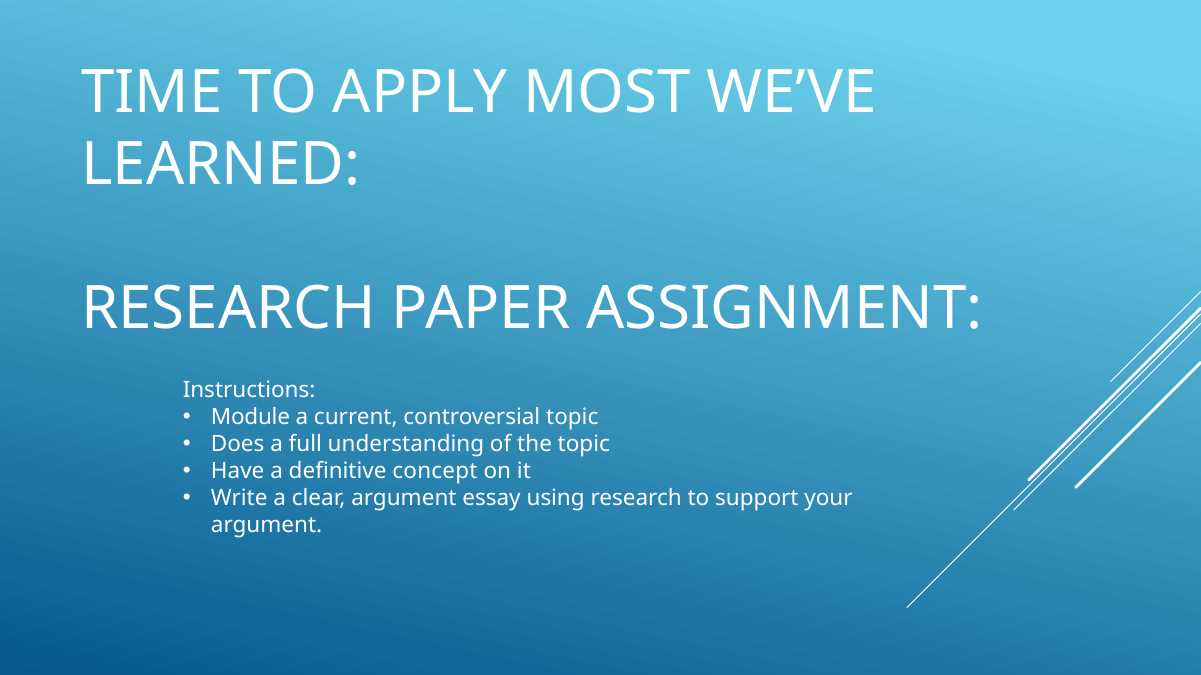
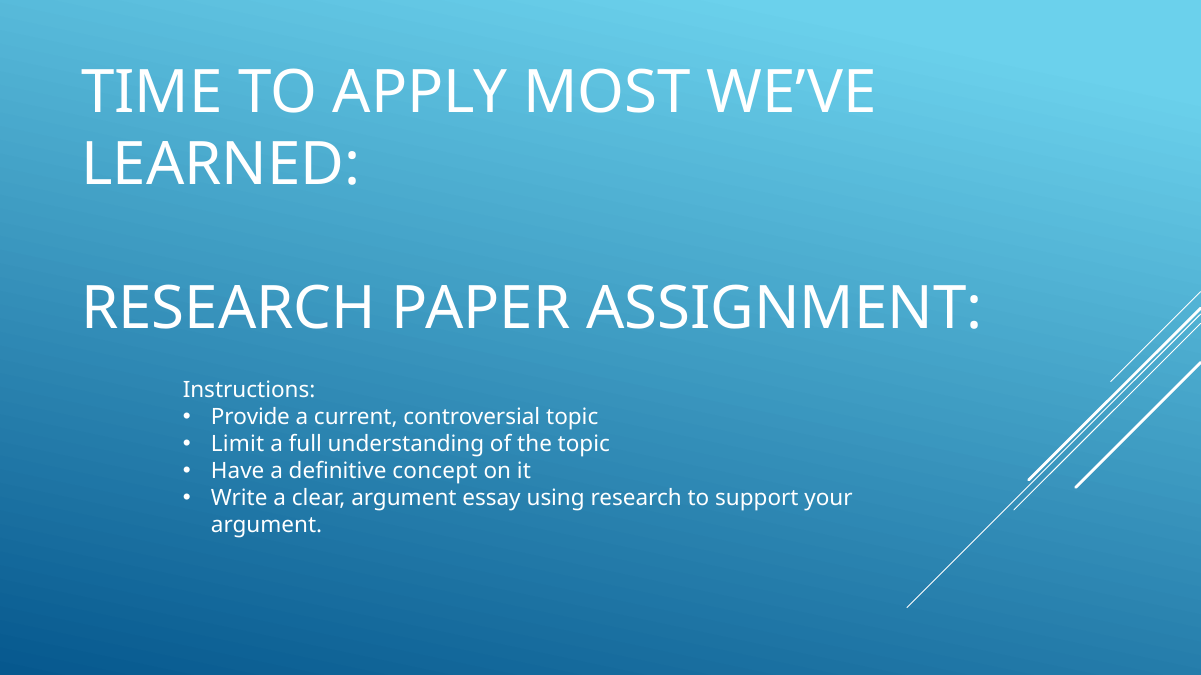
Module: Module -> Provide (250, 417)
Does: Does -> Limit (238, 444)
